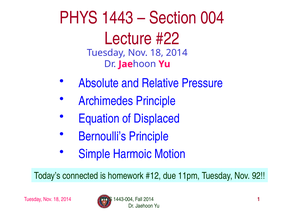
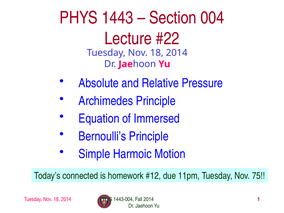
Displaced: Displaced -> Immersed (157, 119)
92: 92 -> 75 (259, 176)
